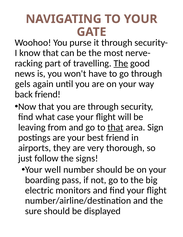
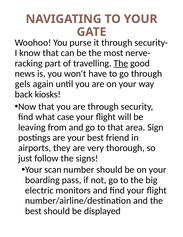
back friend: friend -> kiosks (48, 94)
that underline: present -> none (115, 127)
well: well -> scan (53, 170)
sure: sure -> best (33, 211)
